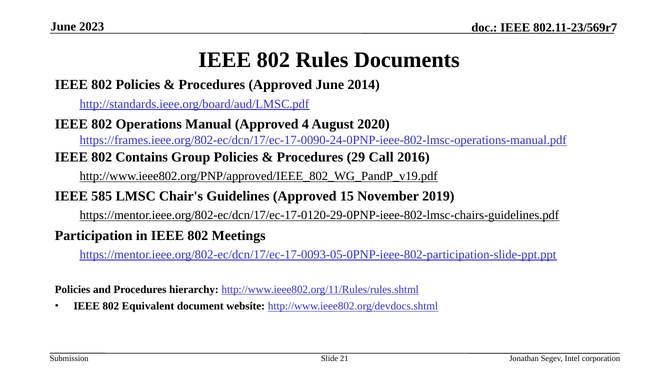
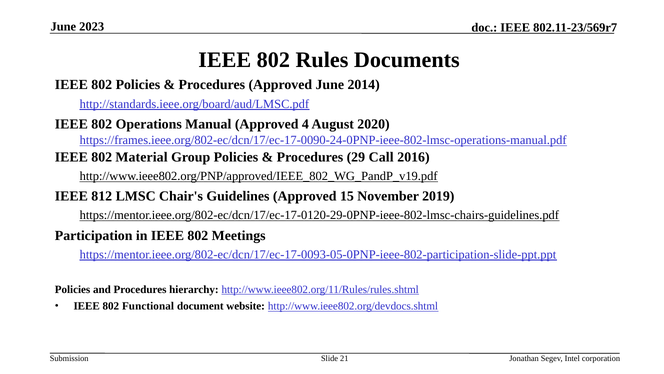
Contains: Contains -> Material (141, 157)
585: 585 -> 812 (102, 196)
Equivalent: Equivalent -> Functional (148, 306)
